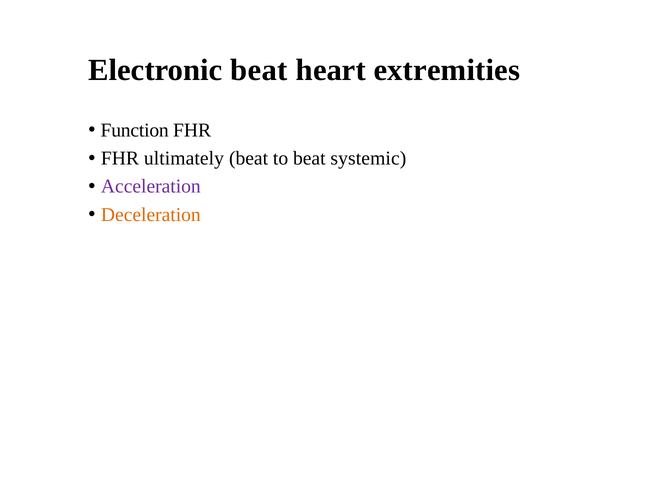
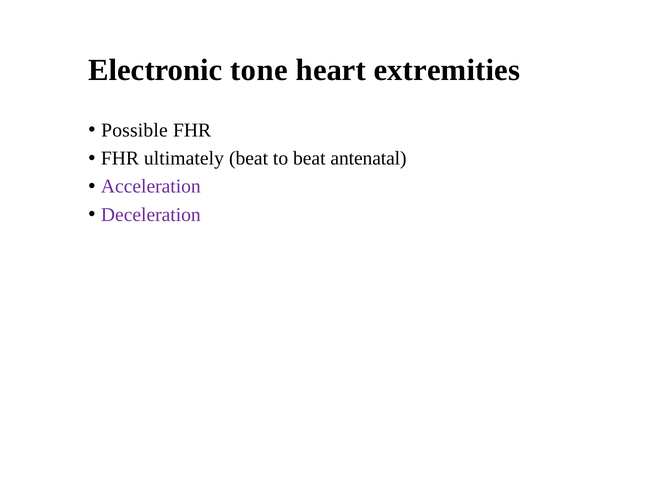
Electronic beat: beat -> tone (259, 70)
Function: Function -> Possible (134, 130)
systemic: systemic -> antenatal (368, 158)
Deceleration colour: orange -> purple (151, 215)
